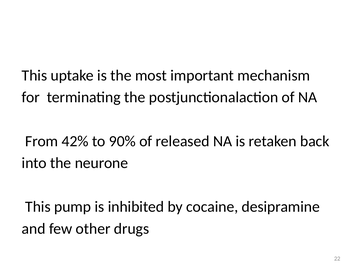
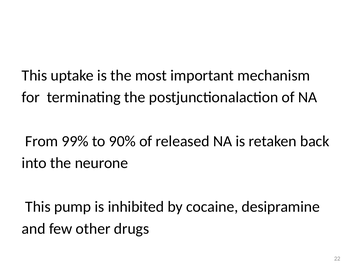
42%: 42% -> 99% (75, 141)
